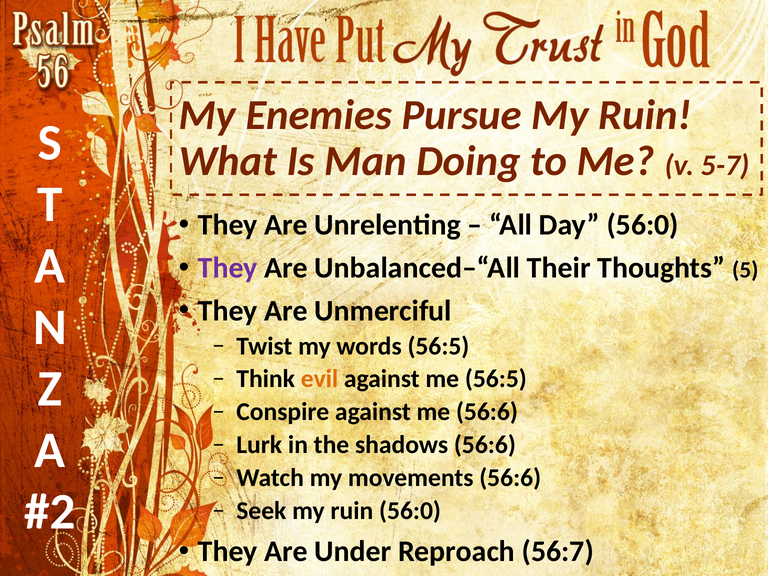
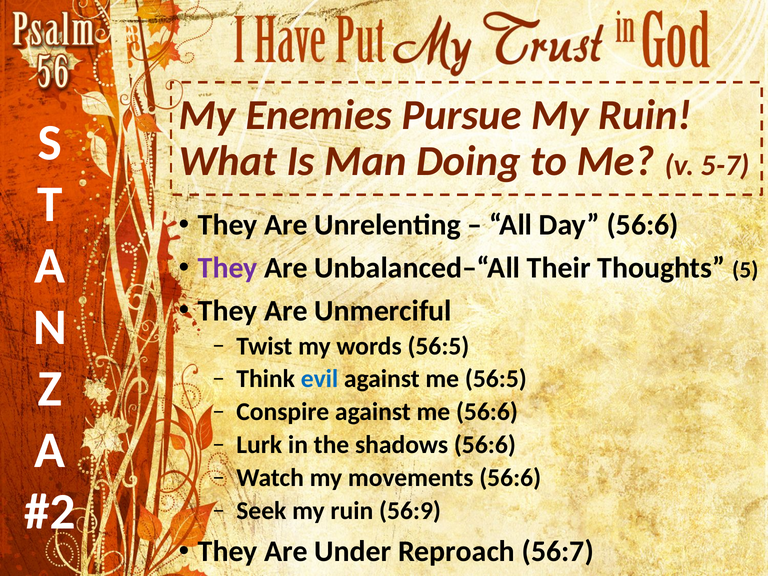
Day 56:0: 56:0 -> 56:6 (643, 225)
evil colour: orange -> blue (320, 379)
ruin 56:0: 56:0 -> 56:9 (410, 511)
